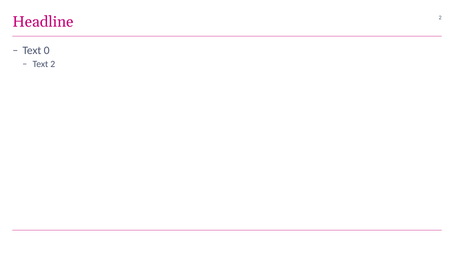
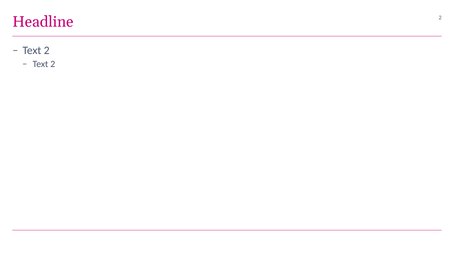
0: 0 -> 2 (47, 51)
